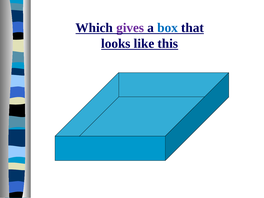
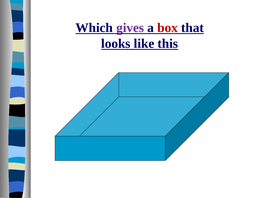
box colour: blue -> red (168, 28)
